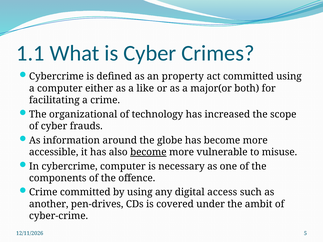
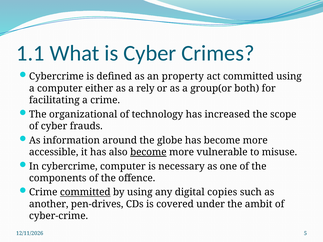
like: like -> rely (145, 88)
major(or: major(or -> group(or (211, 88)
committed underline: none -> present (85, 192)
access: access -> copies (222, 192)
